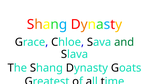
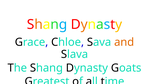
and colour: green -> orange (124, 42)
